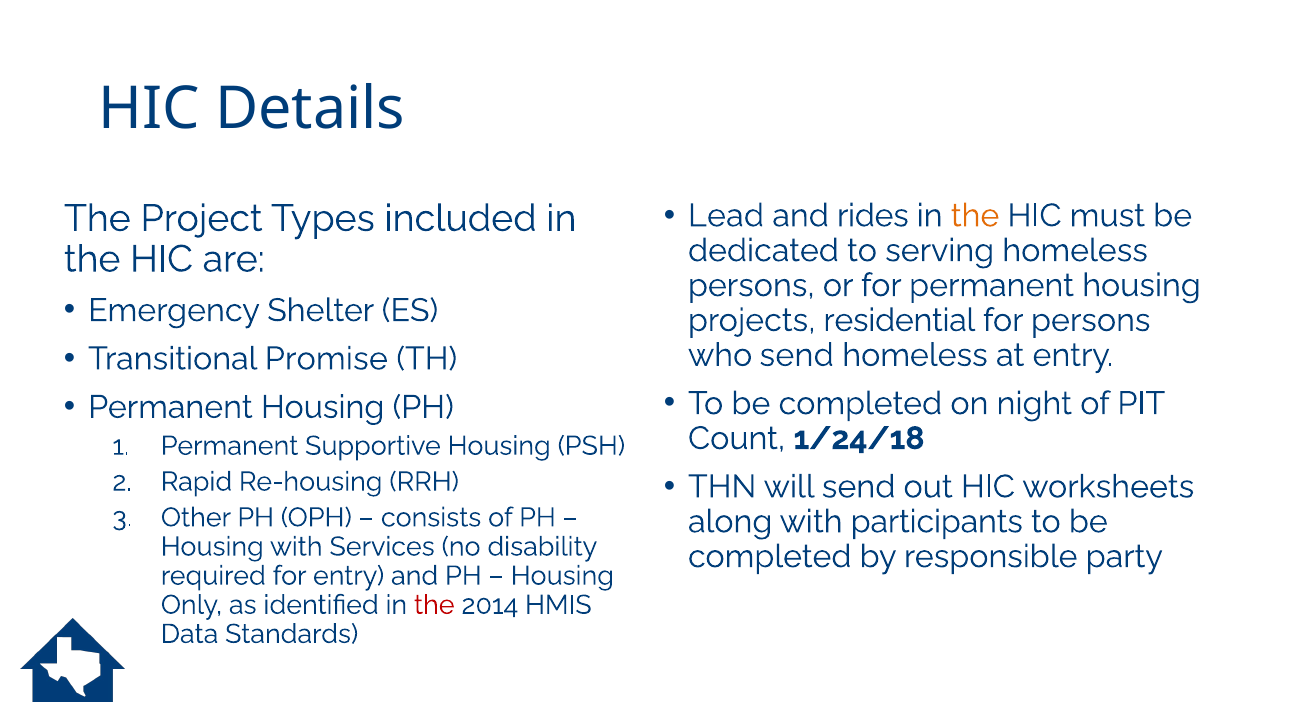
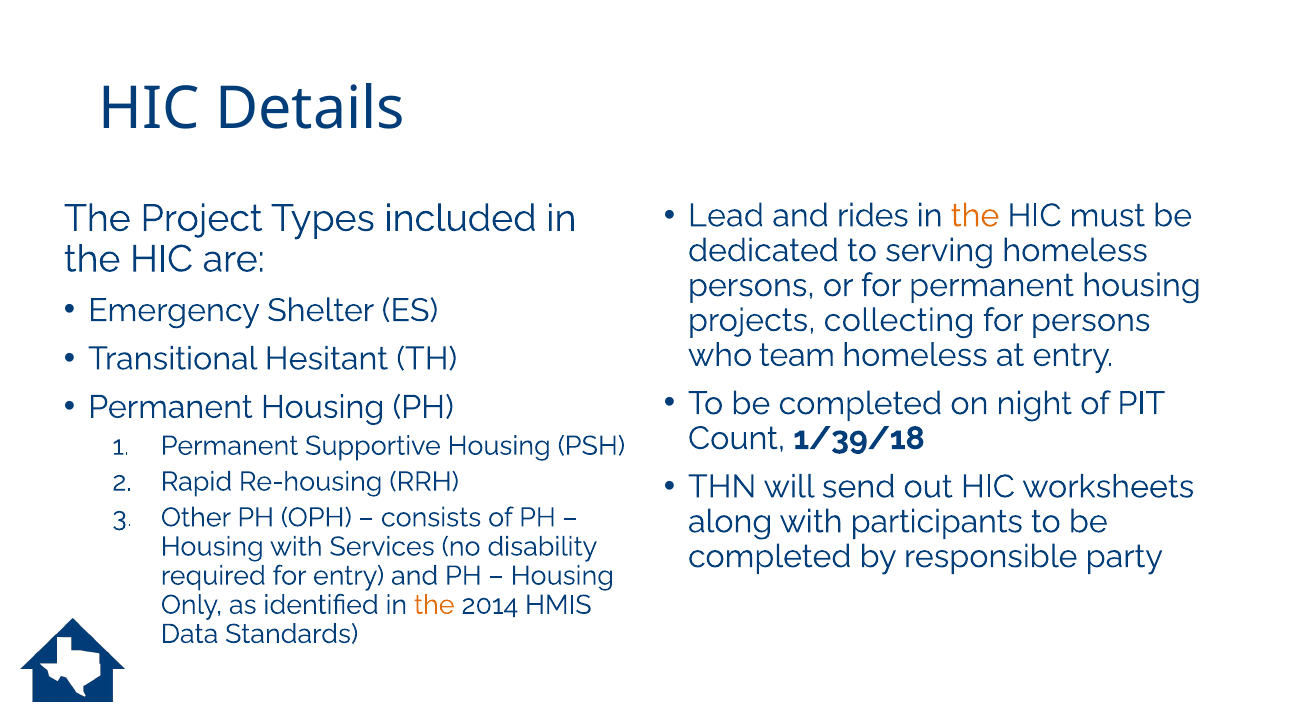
residential: residential -> collecting (899, 320)
who send: send -> team (797, 355)
Promise: Promise -> Hesitant (326, 359)
1/24/18: 1/24/18 -> 1/39/18 (859, 438)
the colour: red -> orange (434, 605)
